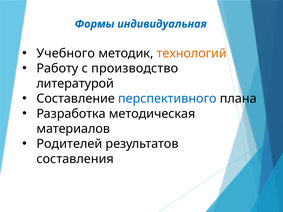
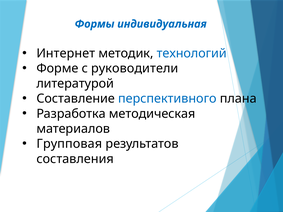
Учебного: Учебного -> Интернет (66, 53)
технологий colour: orange -> blue (192, 53)
Работу: Работу -> Форме (57, 69)
производство: производство -> руководители (135, 69)
Родителей: Родителей -> Групповая (69, 144)
